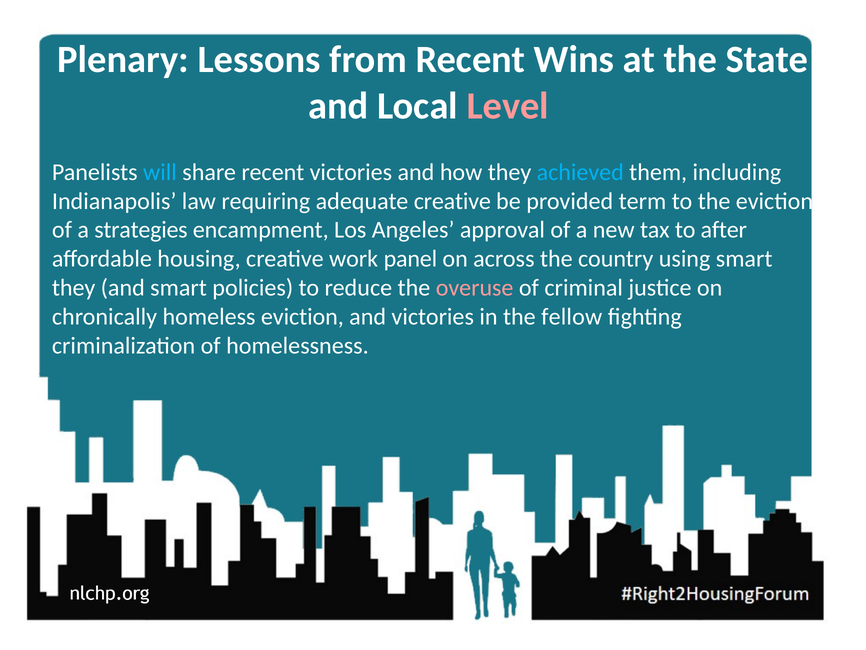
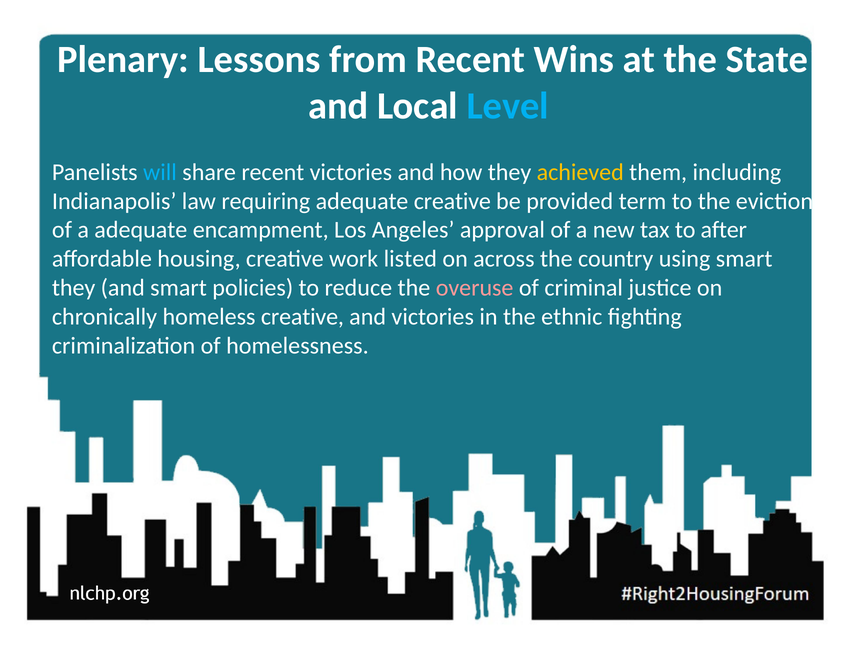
Level colour: pink -> light blue (508, 106)
achieved colour: light blue -> yellow (580, 172)
a strategies: strategies -> adequate (141, 230)
panel: panel -> listed (410, 259)
homeless eviction: eviction -> creative (302, 317)
fellow: fellow -> ethnic (572, 317)
